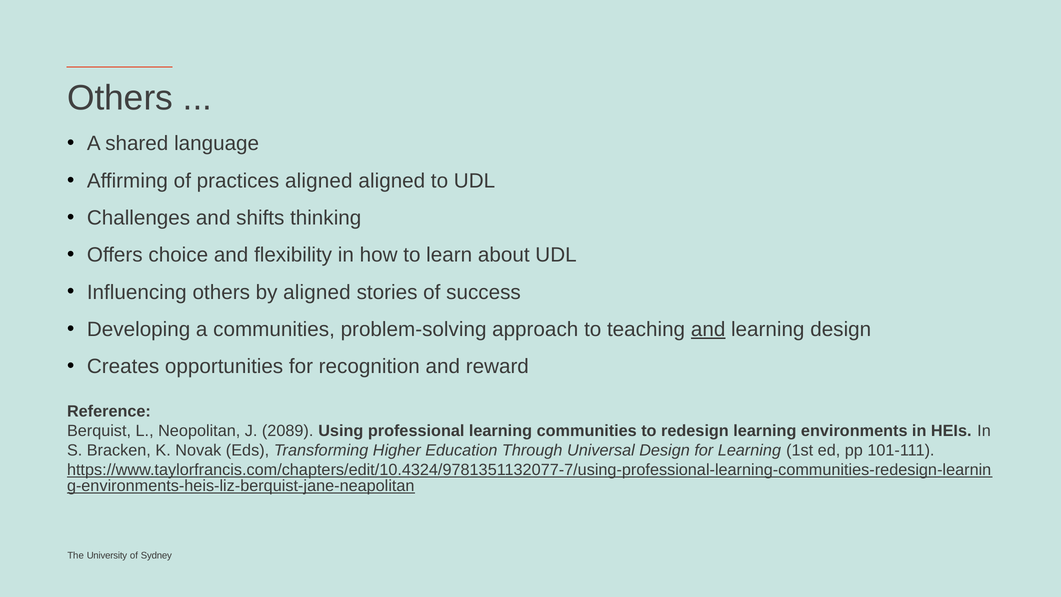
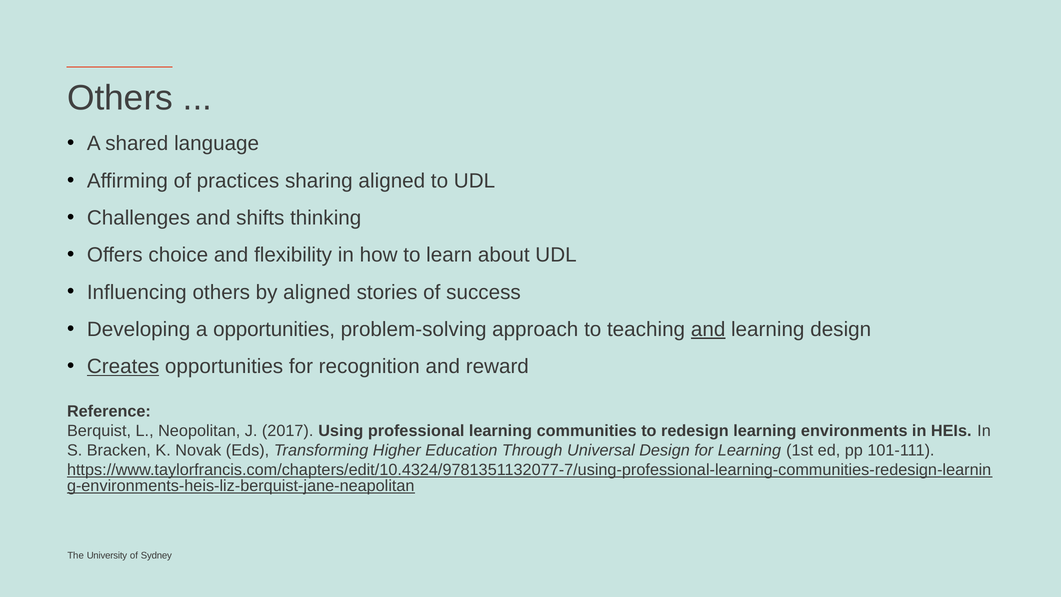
practices aligned: aligned -> sharing (319, 181)
a communities: communities -> opportunities (274, 329)
Creates underline: none -> present (123, 366)
2089: 2089 -> 2017 (288, 431)
